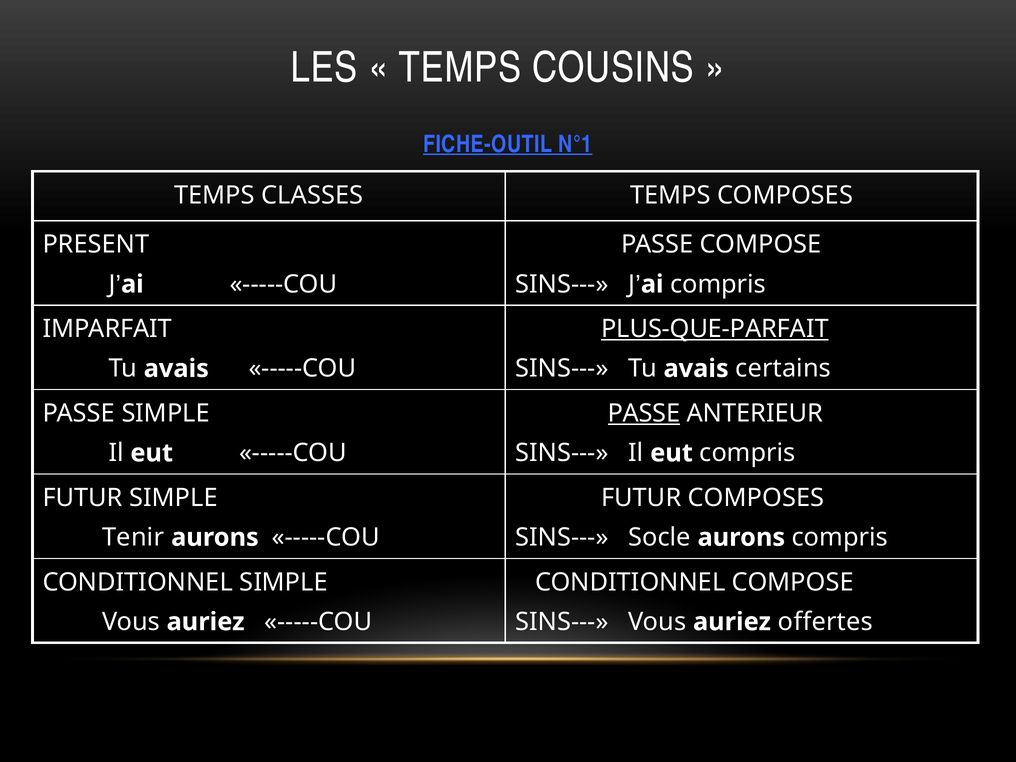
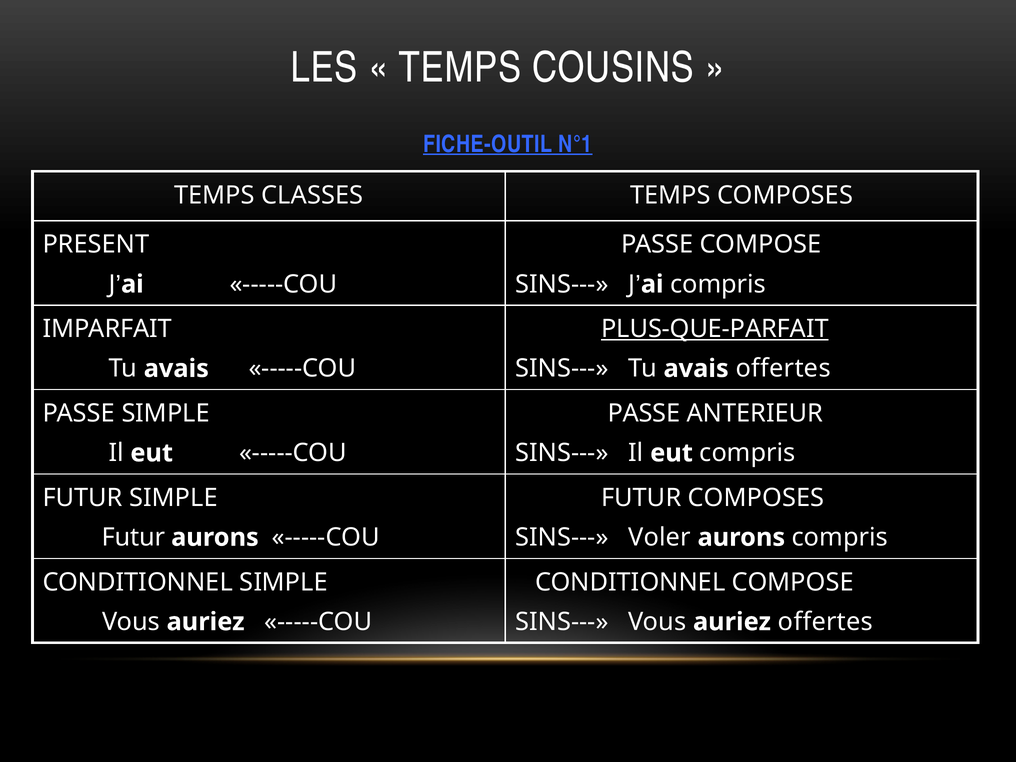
avais certains: certains -> offertes (783, 369)
PASSE underline: present -> none (644, 413)
Tenir: Tenir -> Futur (133, 537)
Socle: Socle -> Voler (659, 537)
